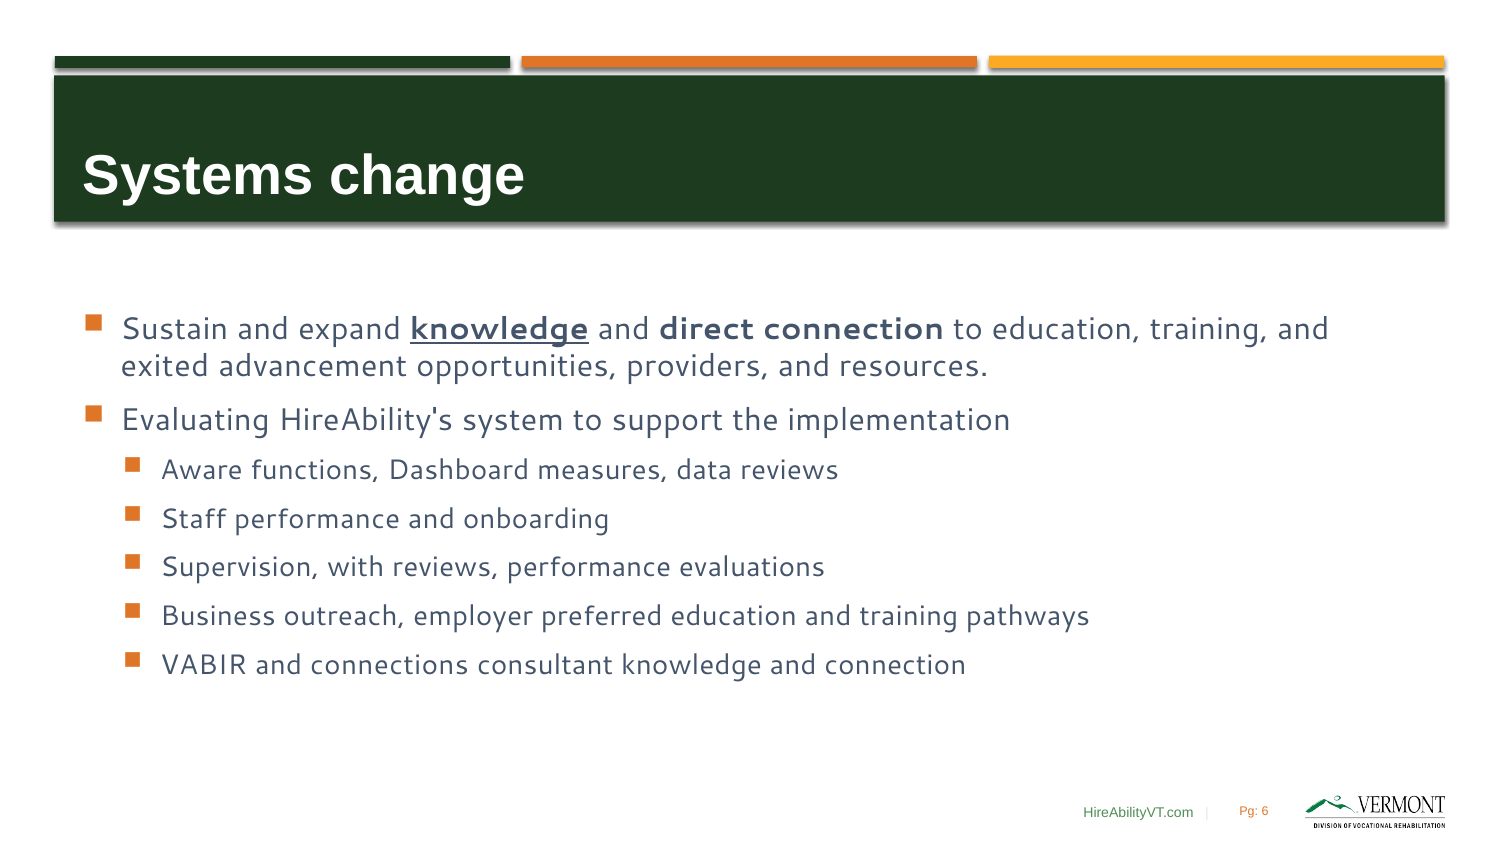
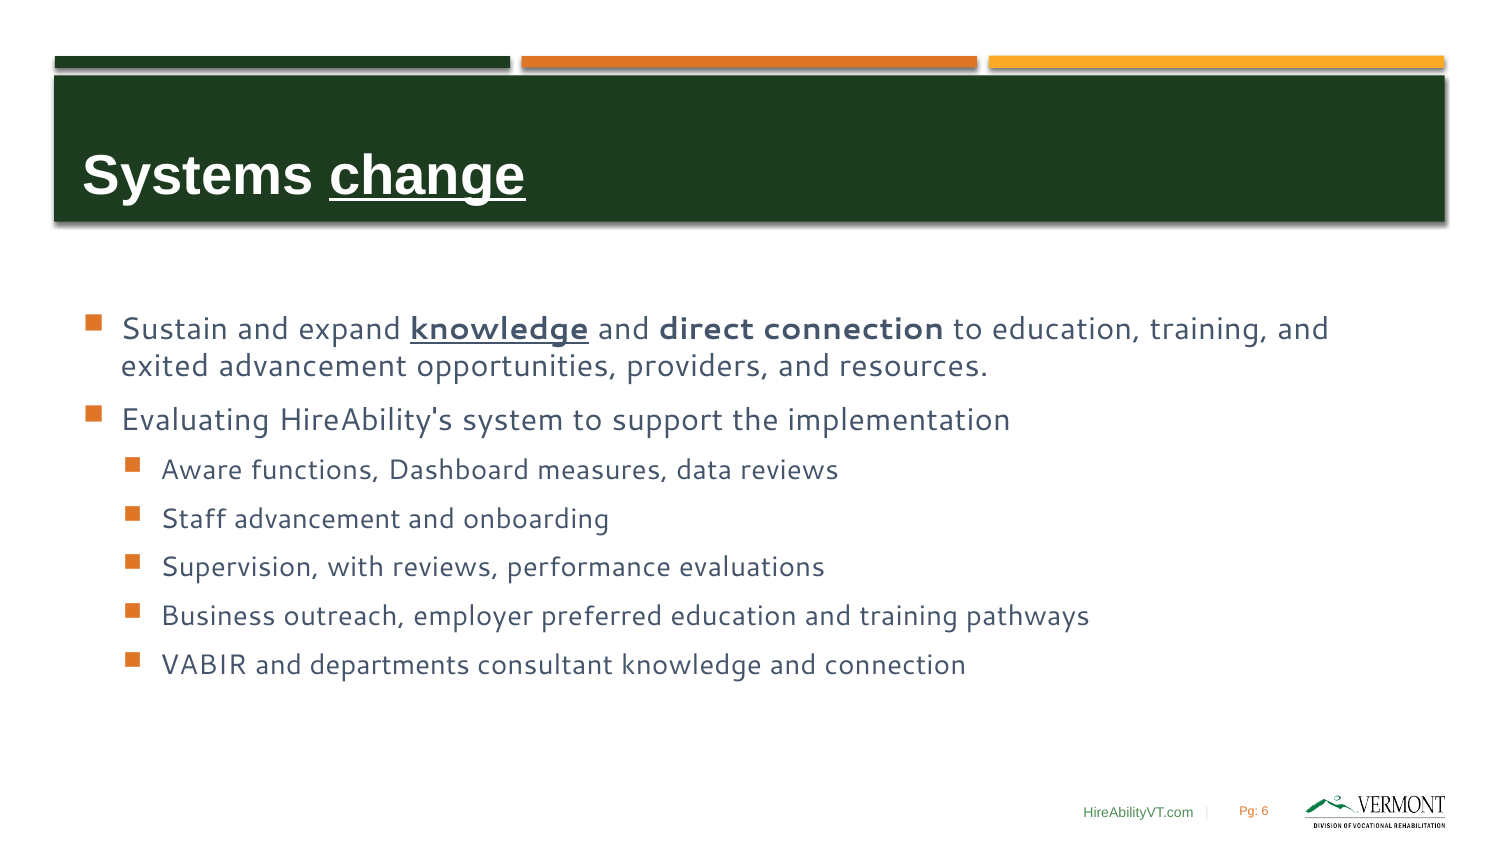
change underline: none -> present (427, 175)
Staff performance: performance -> advancement (317, 519)
connections: connections -> departments (390, 665)
